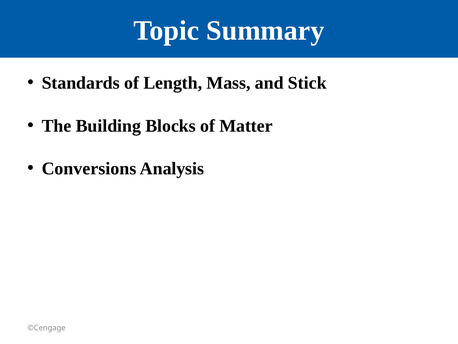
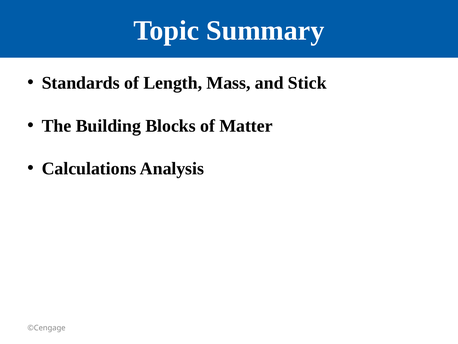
Conversions: Conversions -> Calculations (89, 168)
